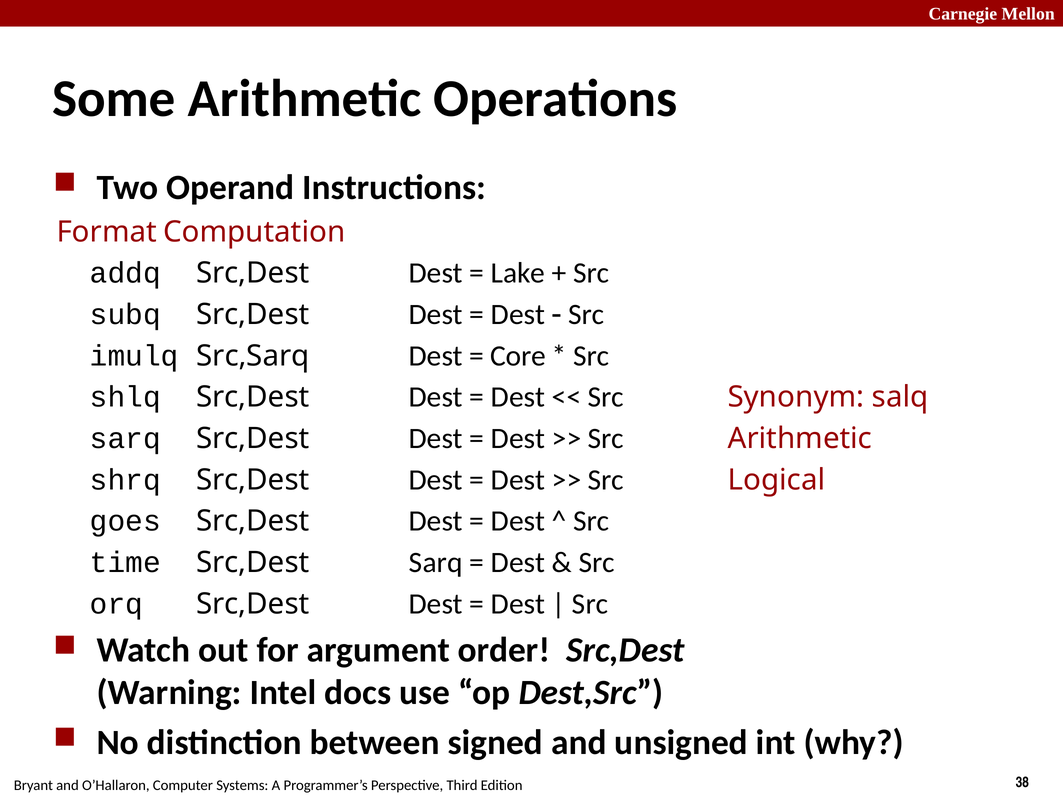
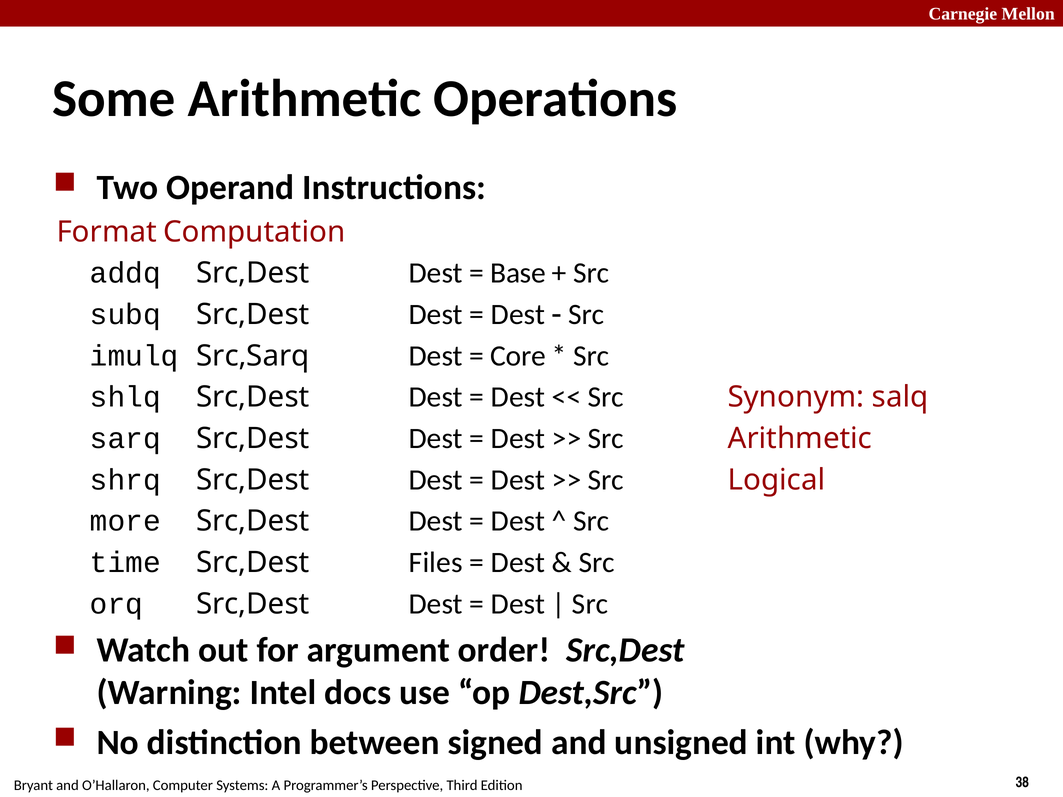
Lake: Lake -> Base (518, 273)
goes: goes -> more (125, 521)
Src,Dest Sarq: Sarq -> Files (436, 563)
